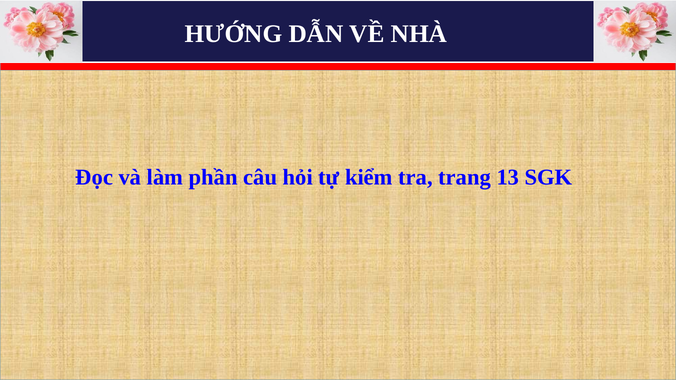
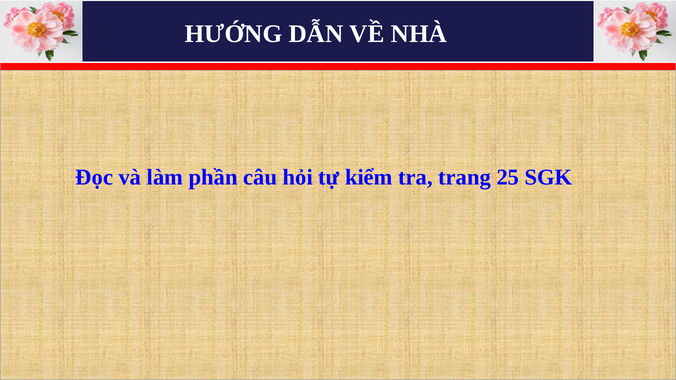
13: 13 -> 25 (508, 177)
